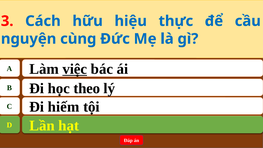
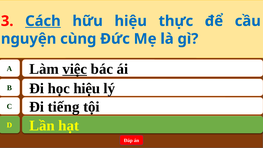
Cách underline: none -> present (43, 21)
học theo: theo -> hiệu (87, 88)
hiếm: hiếm -> tiếng (64, 107)
